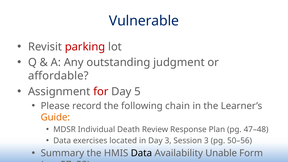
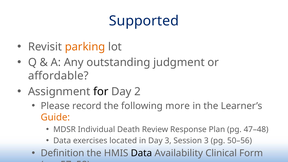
Vulnerable: Vulnerable -> Supported (144, 21)
parking colour: red -> orange (85, 47)
for colour: red -> black (101, 92)
5: 5 -> 2 (138, 92)
chain: chain -> more (178, 106)
Summary: Summary -> Definition (62, 153)
Unable: Unable -> Clinical (221, 153)
